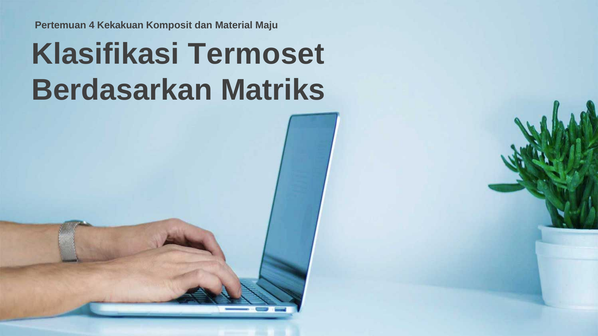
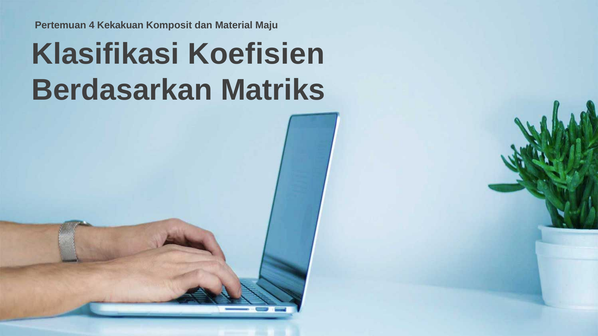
Termoset: Termoset -> Koefisien (256, 54)
